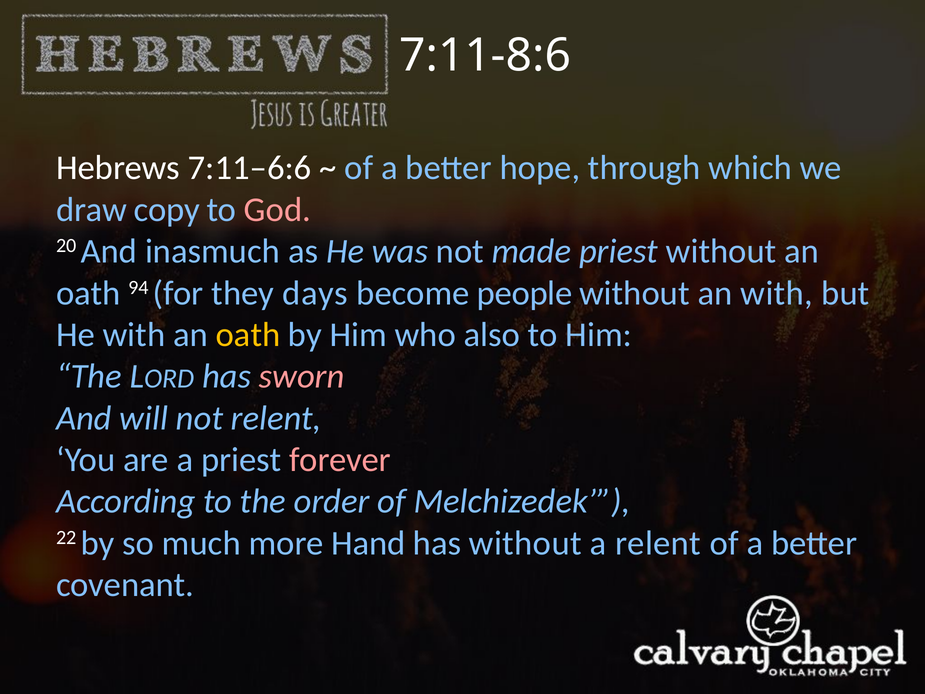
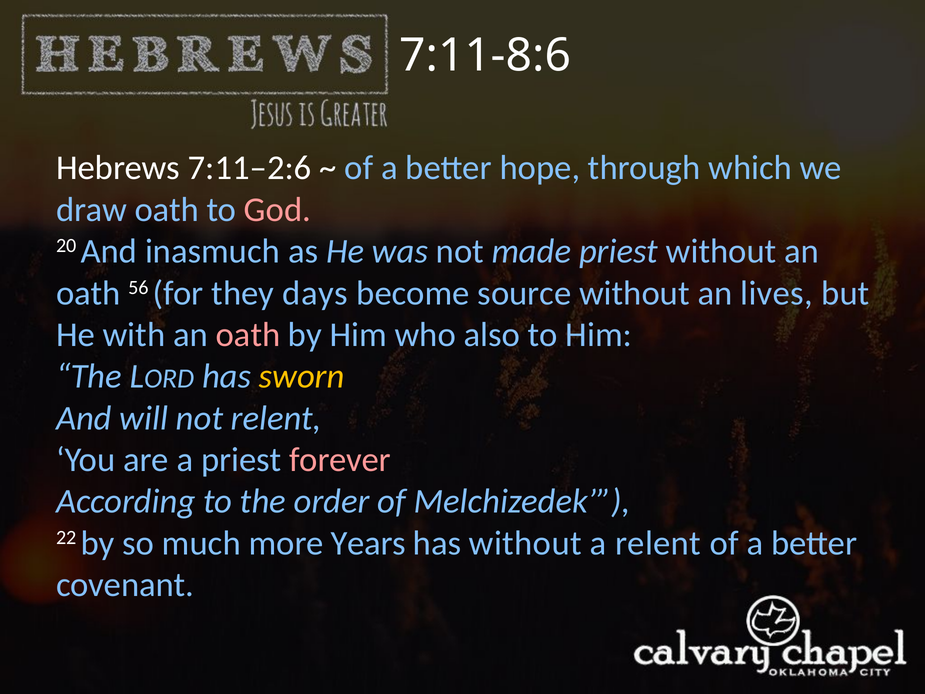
7:11–6:6: 7:11–6:6 -> 7:11–2:6 (250, 168)
draw copy: copy -> oath (167, 210)
94: 94 -> 56 (138, 287)
people: people -> source (524, 293)
an with: with -> lives (777, 293)
oath colour: yellow -> pink (248, 335)
sworn colour: pink -> yellow (302, 376)
Hand: Hand -> Years (368, 543)
